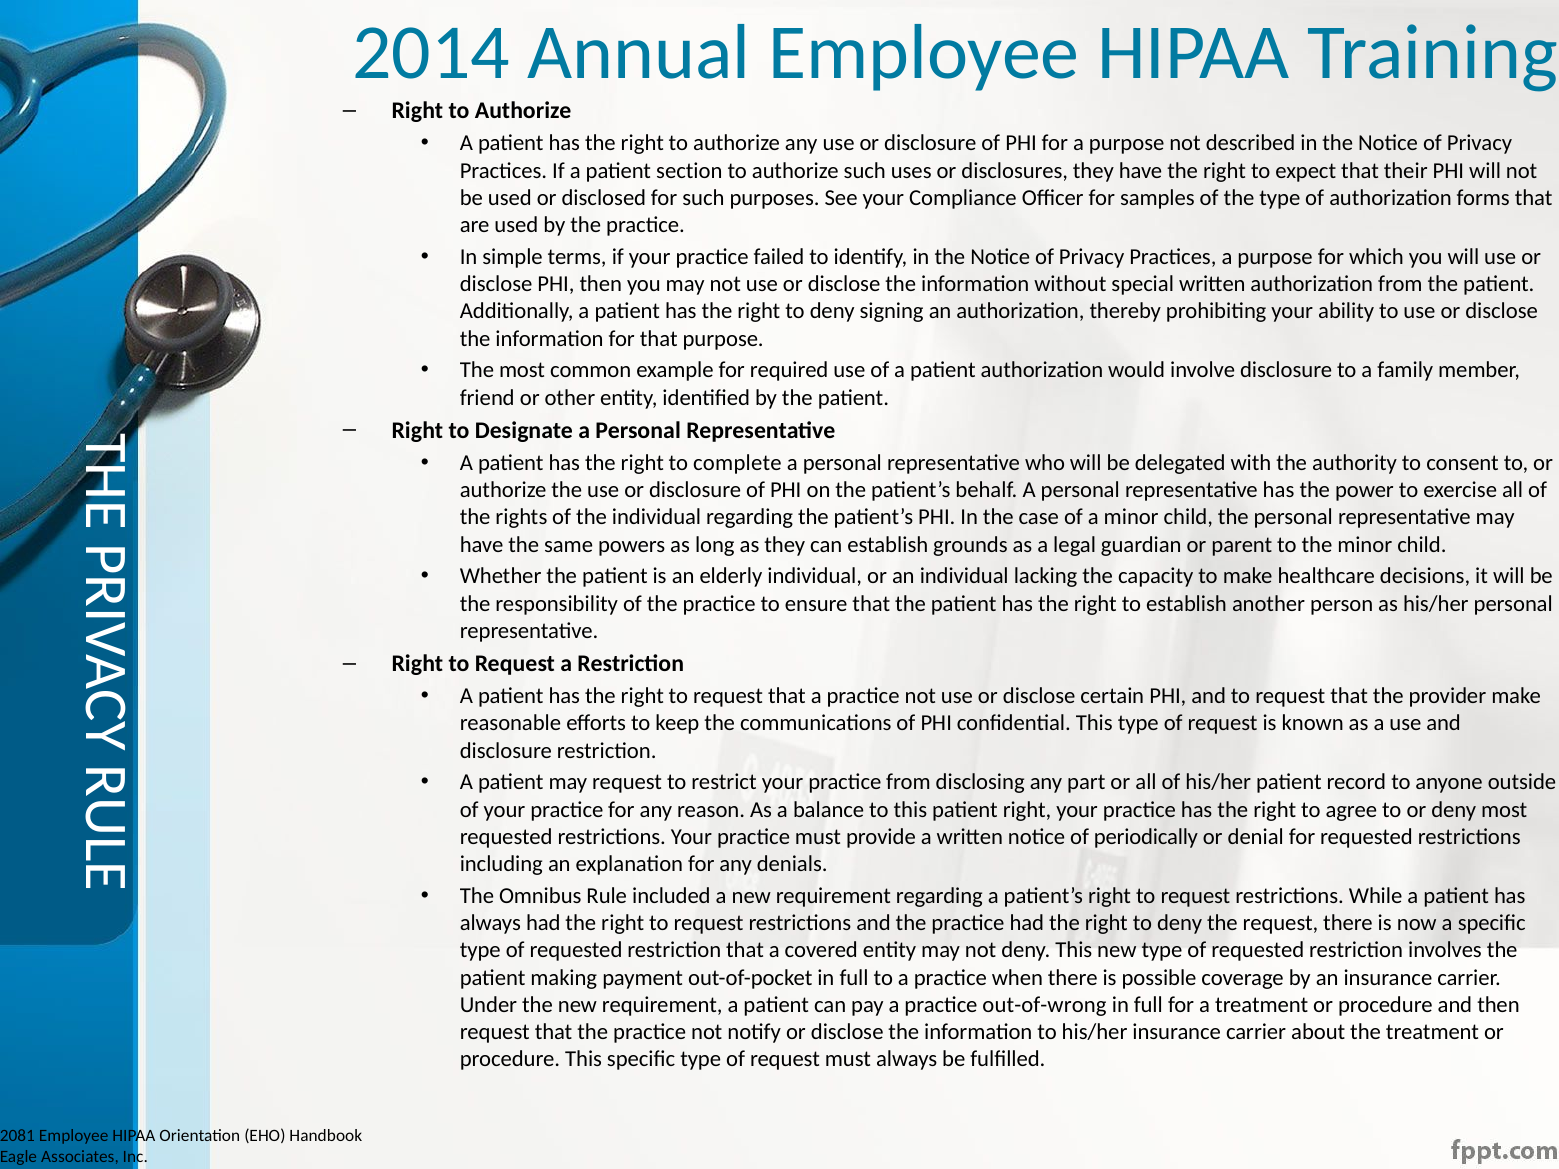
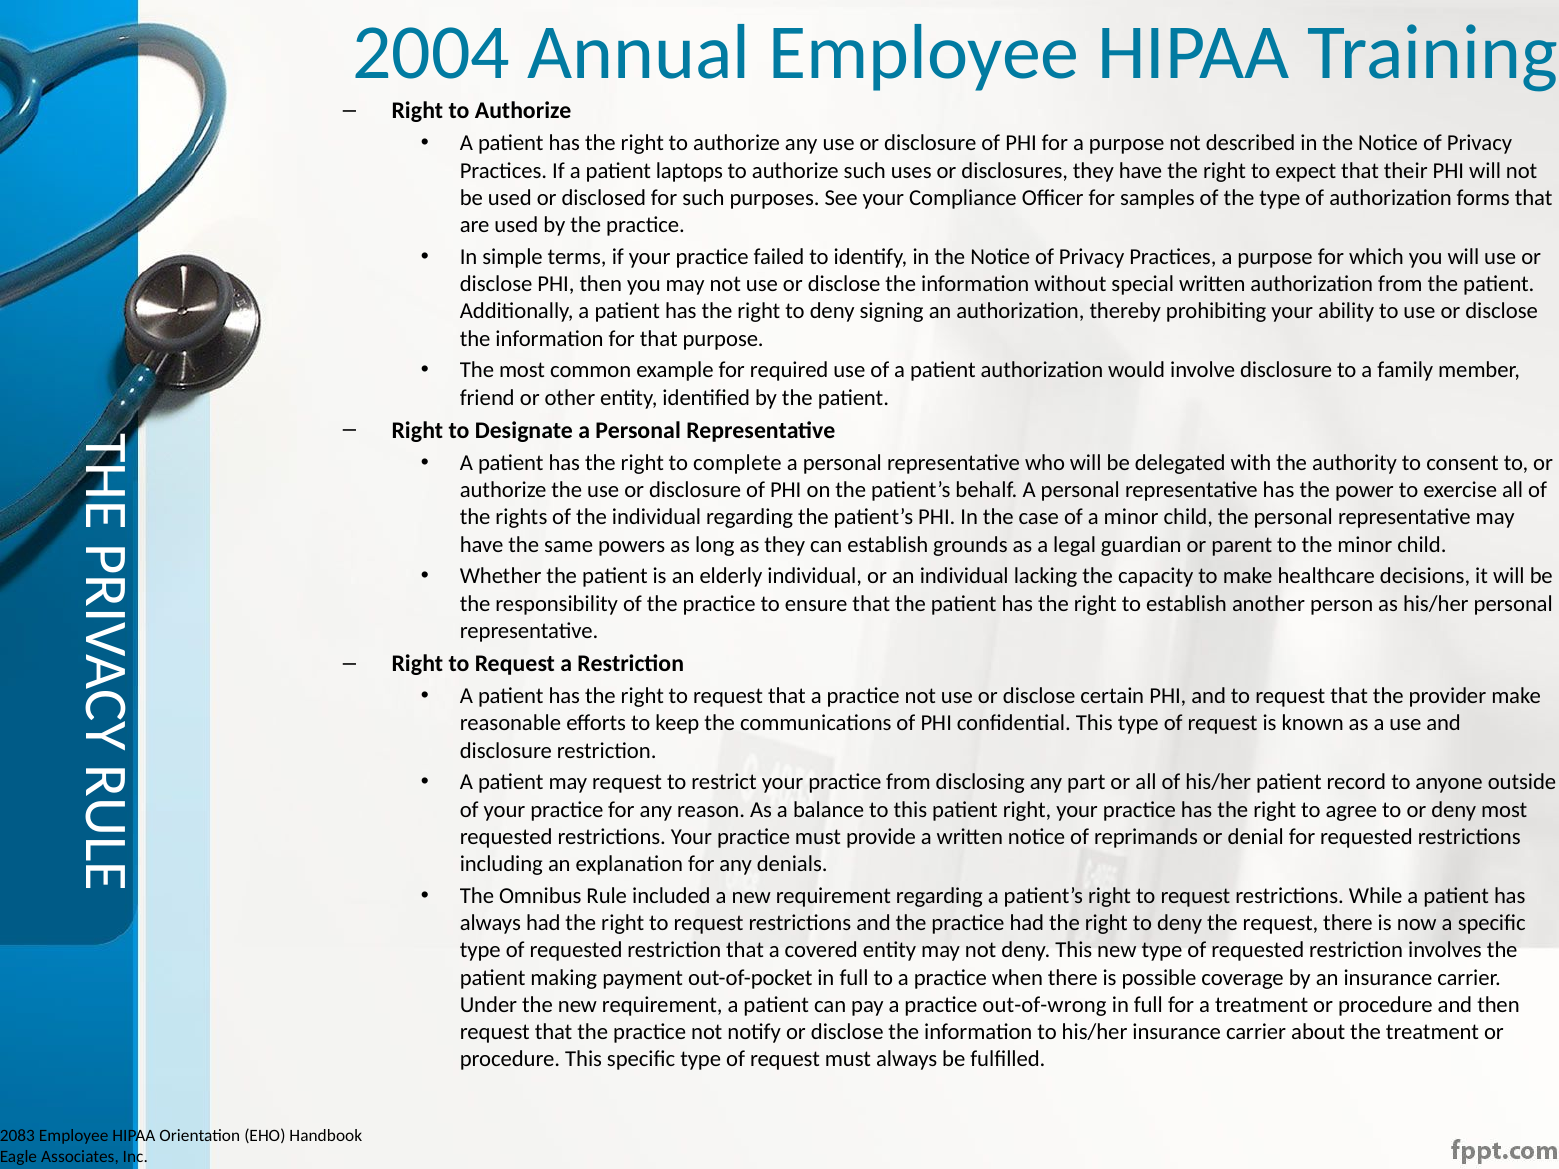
2014: 2014 -> 2004 (431, 53)
section: section -> laptops (689, 171)
periodically: periodically -> reprimands (1146, 837)
2081: 2081 -> 2083 (17, 1136)
